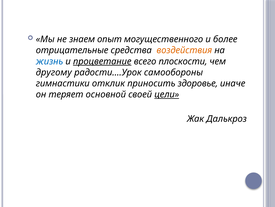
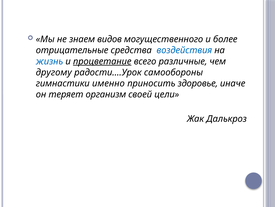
опыт: опыт -> видов (110, 39)
воздействия colour: orange -> blue (184, 50)
плоскости: плоскости -> различные (183, 61)
отклик: отклик -> именно (108, 83)
основной: основной -> организм (106, 94)
цели underline: present -> none (167, 94)
